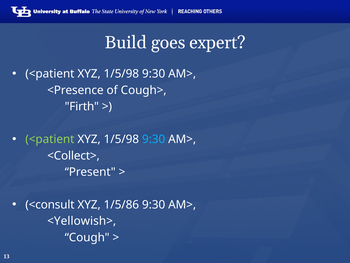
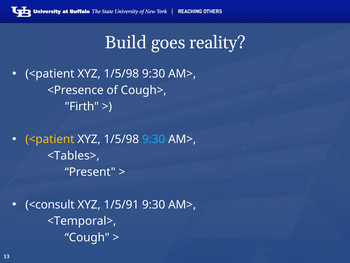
expert: expert -> reality (217, 43)
<patient colour: light green -> yellow (50, 139)
<Collect>: <Collect> -> <Tables> (73, 155)
1/5/86: 1/5/86 -> 1/5/91 (121, 204)
<Yellowish>: <Yellowish> -> <Temporal> (82, 221)
